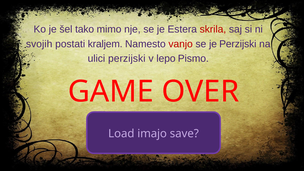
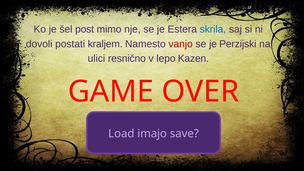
tako: tako -> post (85, 29)
skrila colour: red -> blue (213, 29)
svojih: svojih -> dovoli (39, 44)
ulici perzijski: perzijski -> resnično (127, 59)
Pismo: Pismo -> Kazen (193, 59)
